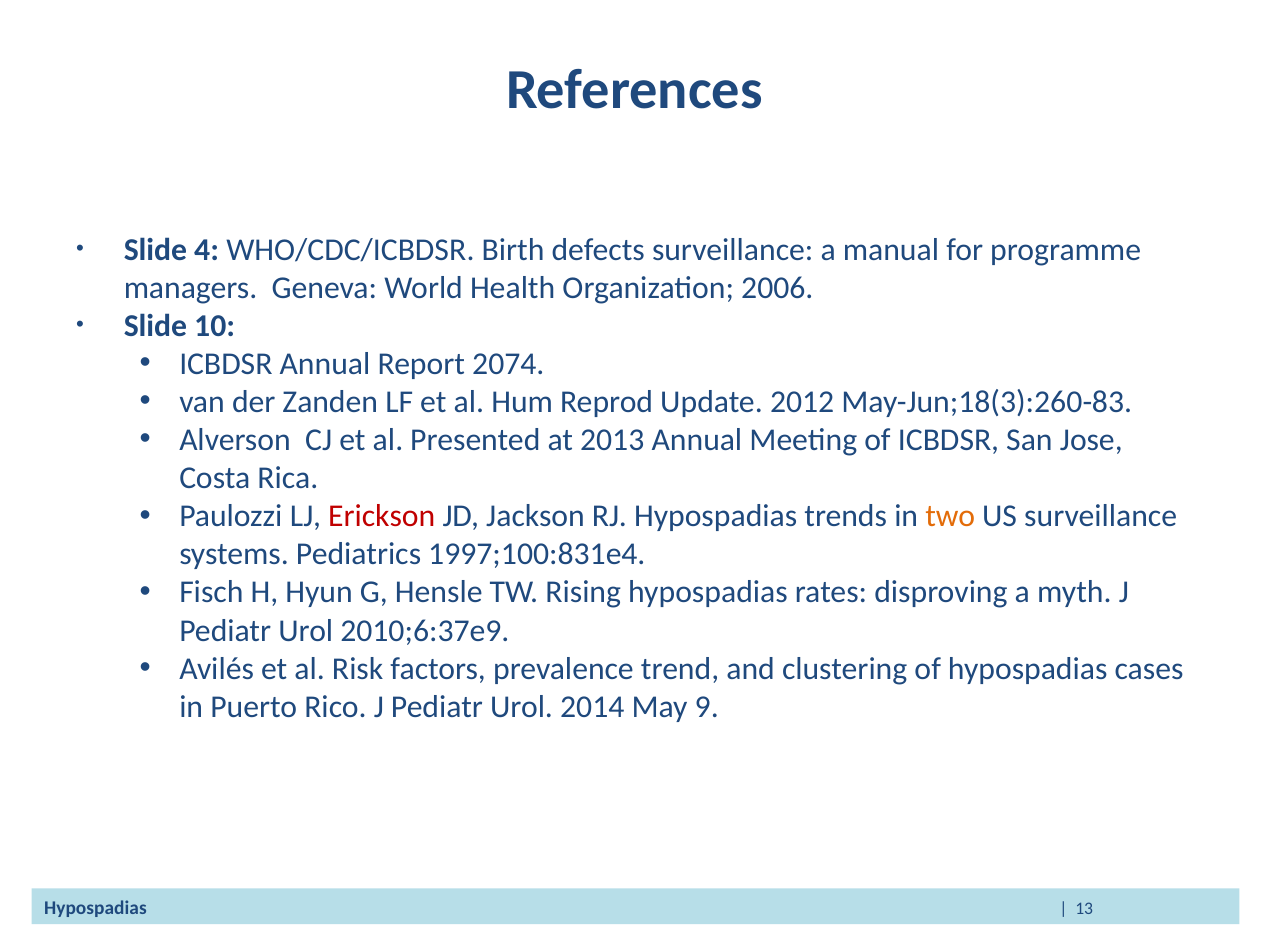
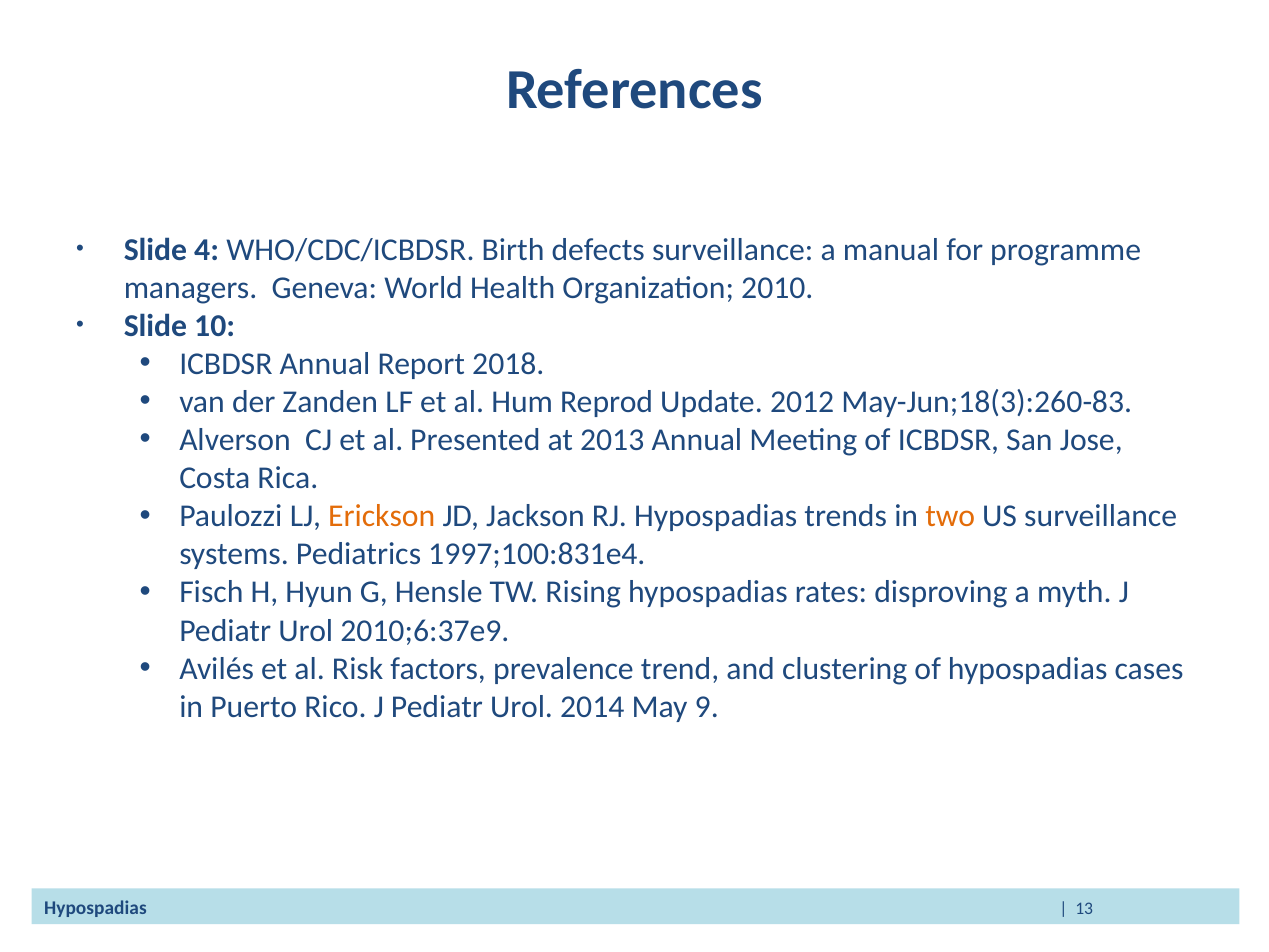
2006: 2006 -> 2010 (777, 288)
2074: 2074 -> 2018 (508, 364)
Erickson colour: red -> orange (382, 516)
